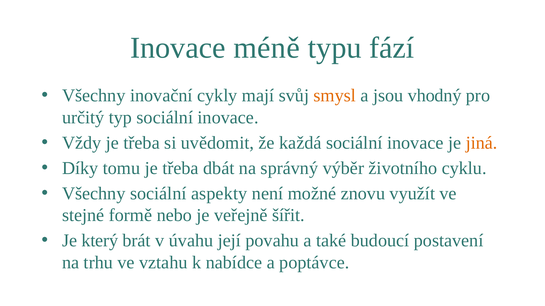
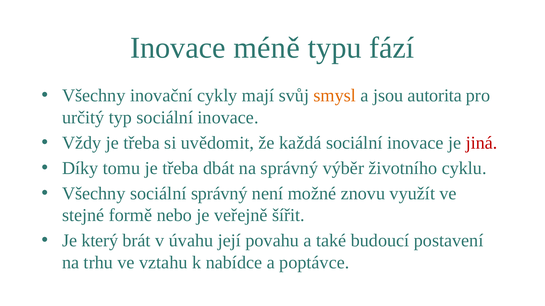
vhodný: vhodný -> autorita (435, 96)
jiná colour: orange -> red (482, 143)
sociální aspekty: aspekty -> správný (219, 194)
